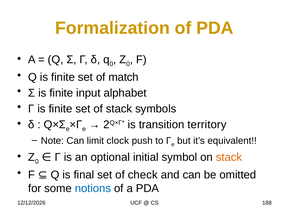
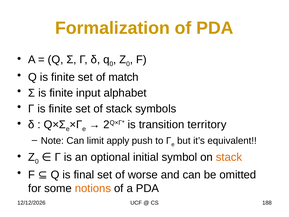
clock: clock -> apply (118, 141)
check: check -> worse (143, 175)
notions colour: blue -> orange (93, 188)
